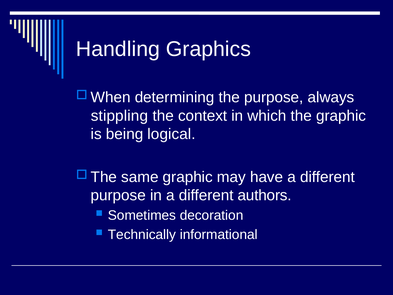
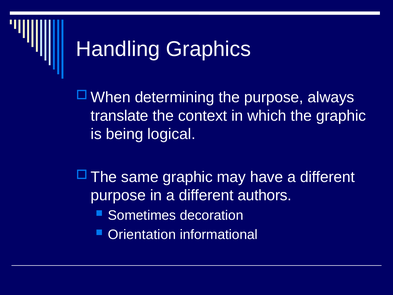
stippling: stippling -> translate (120, 116)
Technically: Technically -> Orientation (142, 234)
